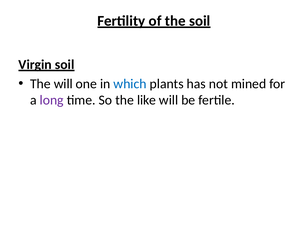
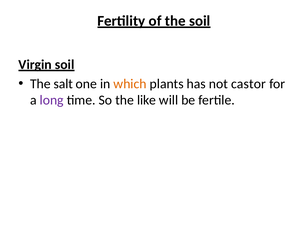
The will: will -> salt (63, 84)
which colour: blue -> orange (130, 84)
mined: mined -> castor (249, 84)
